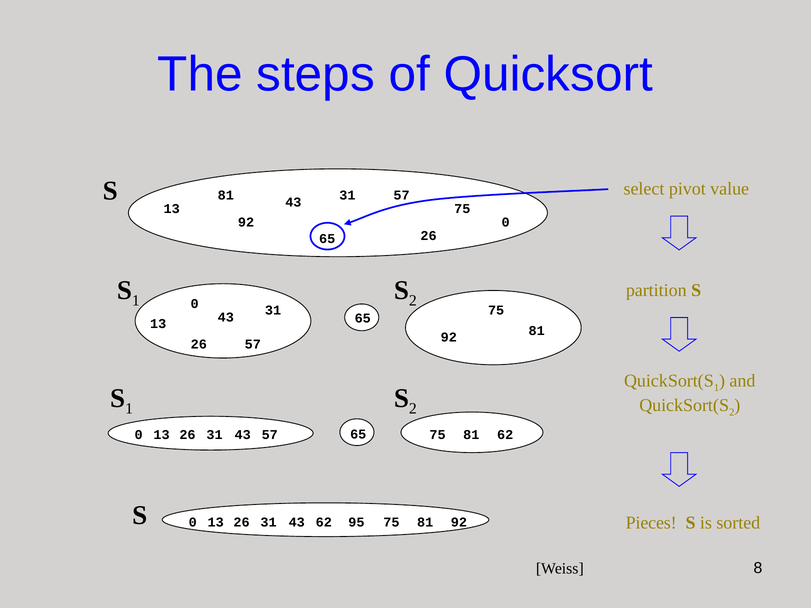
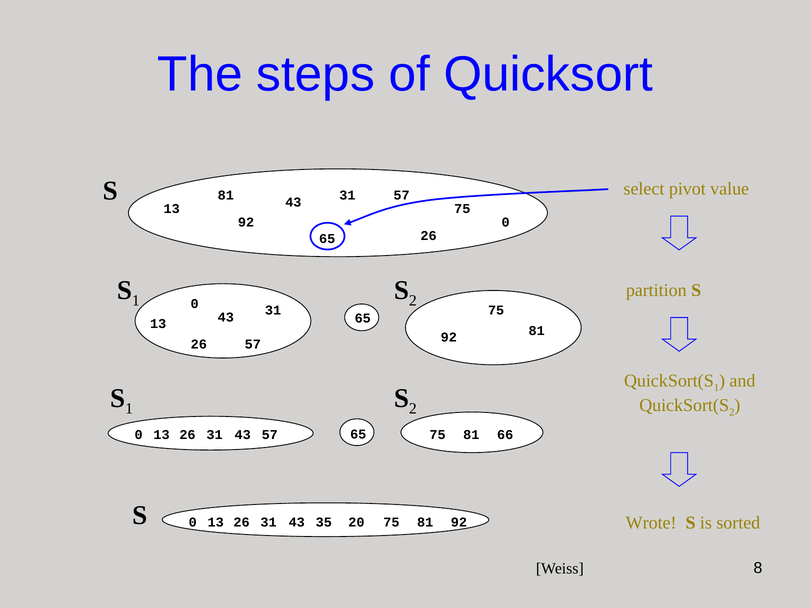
81 62: 62 -> 66 (505, 435)
Pieces: Pieces -> Wrote (651, 523)
31 62: 62 -> 35 (324, 523)
95: 95 -> 20 (356, 523)
